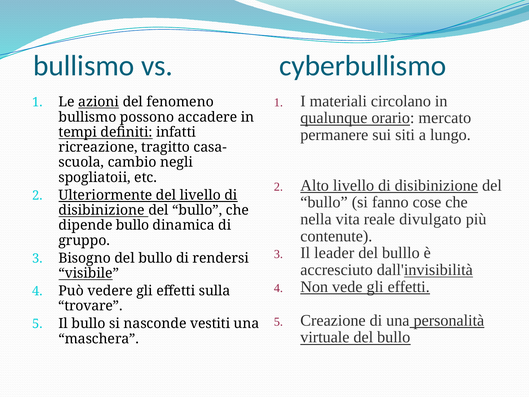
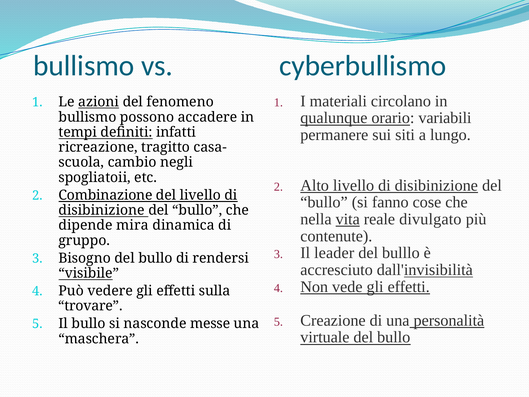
mercato: mercato -> variabili (445, 118)
Ulteriormente: Ulteriormente -> Combinazione (106, 195)
vita underline: none -> present (348, 219)
dipende bullo: bullo -> mira (132, 225)
vestiti: vestiti -> messe (210, 324)
